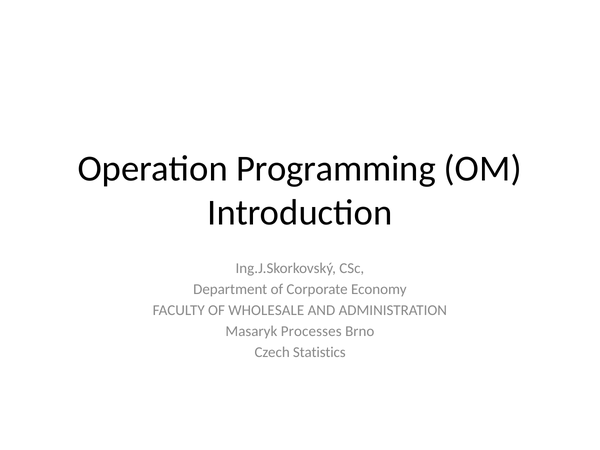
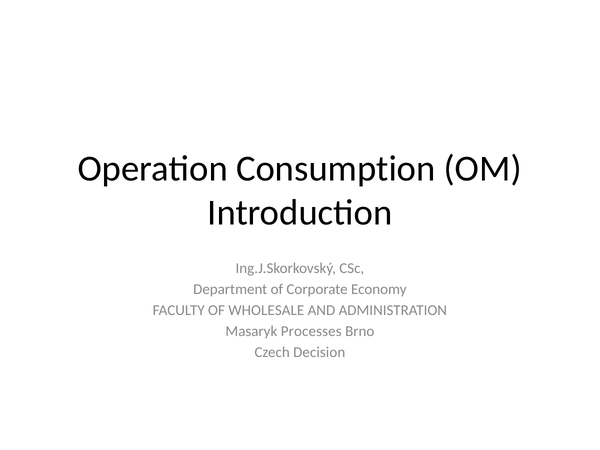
Programming: Programming -> Consumption (336, 169)
Statistics: Statistics -> Decision (319, 352)
